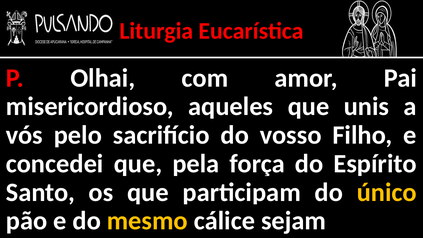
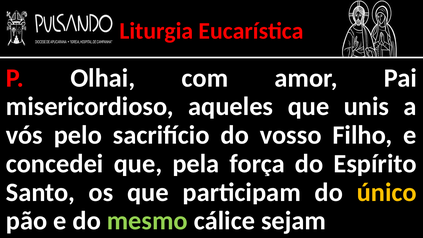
mesmo colour: yellow -> light green (147, 221)
